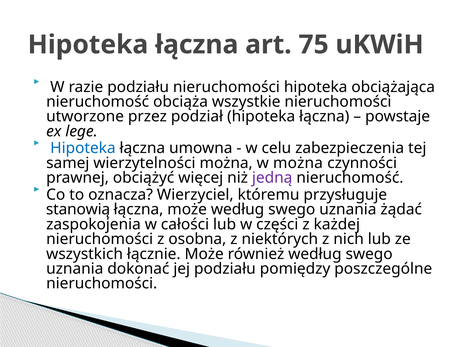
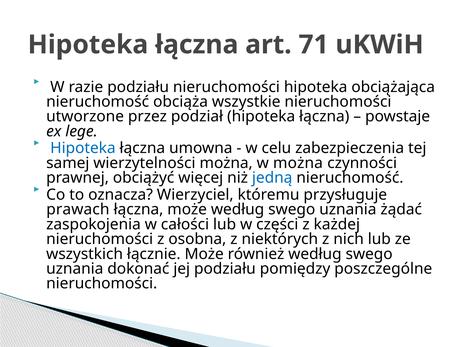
75: 75 -> 71 (314, 45)
jedną colour: purple -> blue (272, 178)
stanowią: stanowią -> prawach (78, 210)
